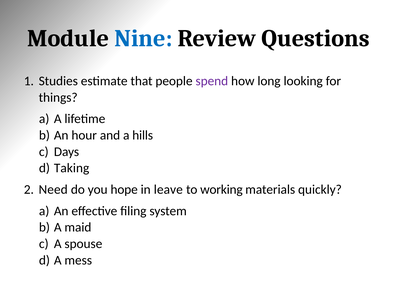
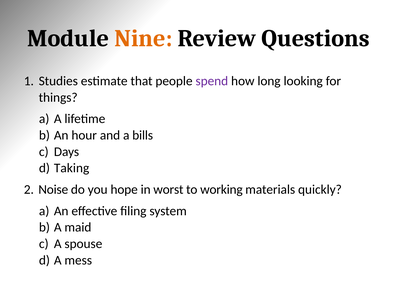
Nine colour: blue -> orange (143, 38)
hills: hills -> bills (143, 135)
Need: Need -> Noise (53, 189)
leave: leave -> worst (168, 189)
